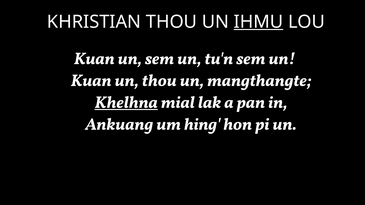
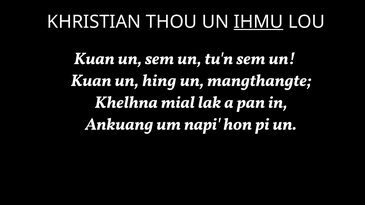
un thou: thou -> hing (159, 81)
Khelhna underline: present -> none (126, 102)
hing: hing -> napi (202, 124)
